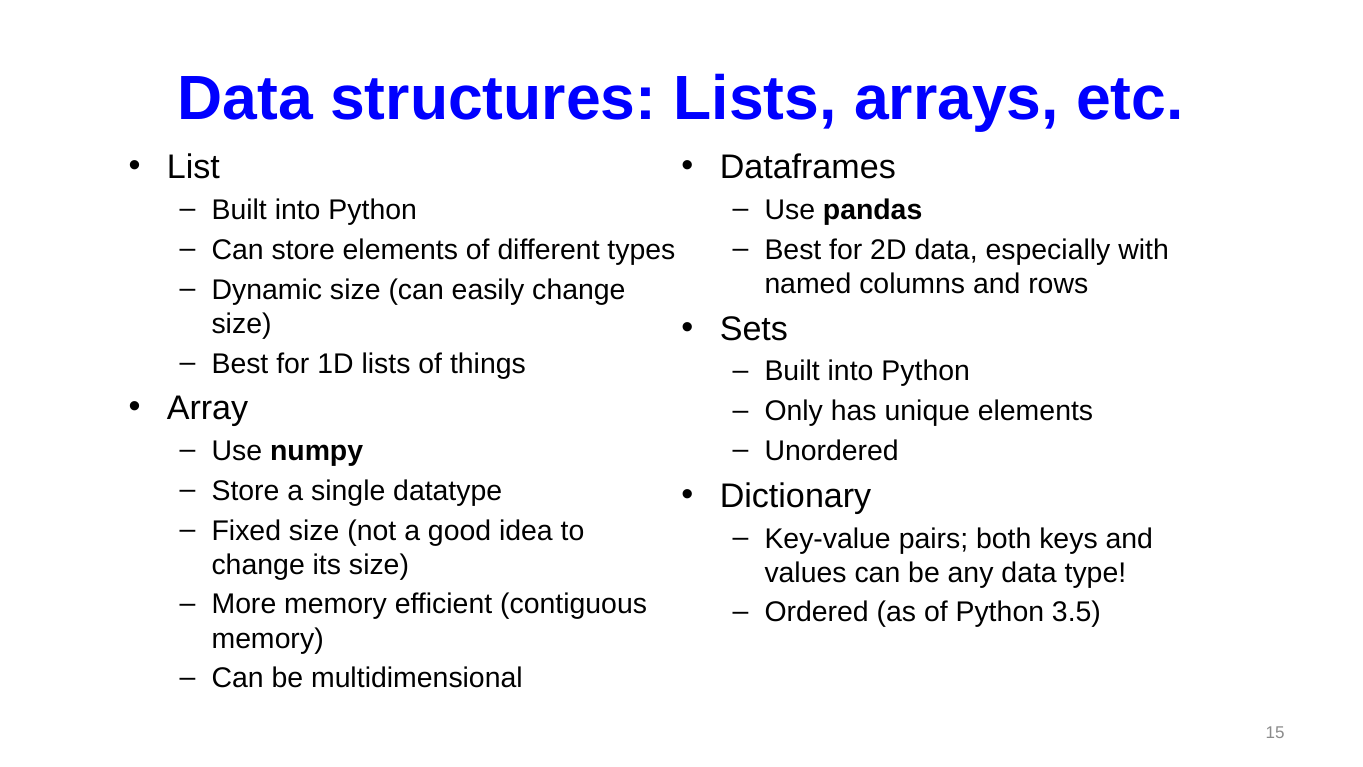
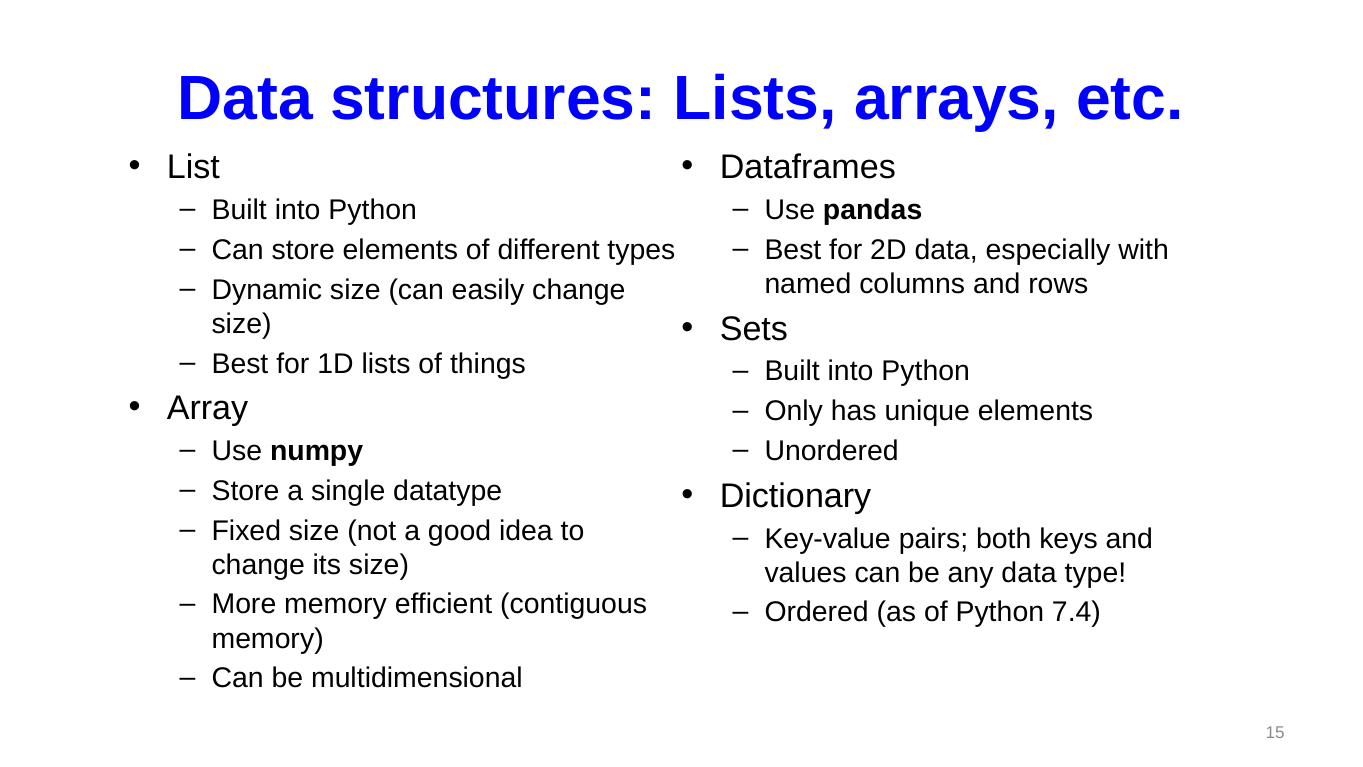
3.5: 3.5 -> 7.4 (1076, 612)
